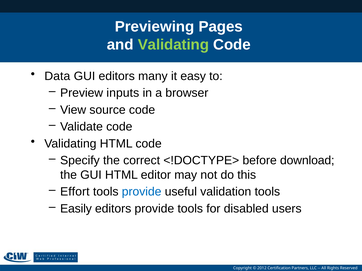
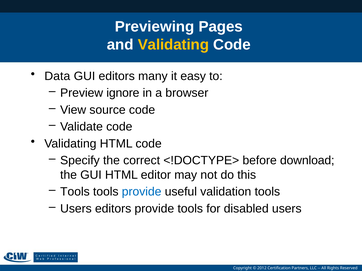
Validating colour: light green -> yellow (173, 45)
inputs: inputs -> ignore (123, 93)
Effort: Effort -> Tools (75, 192)
Easily: Easily -> Users (76, 209)
